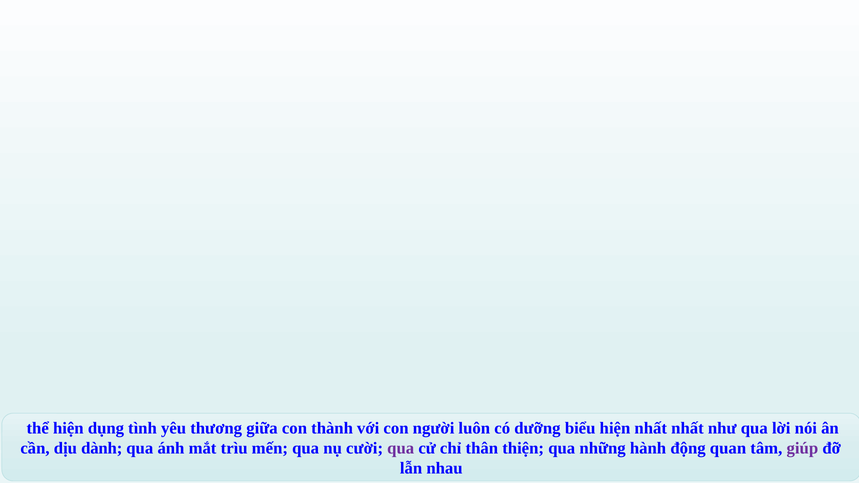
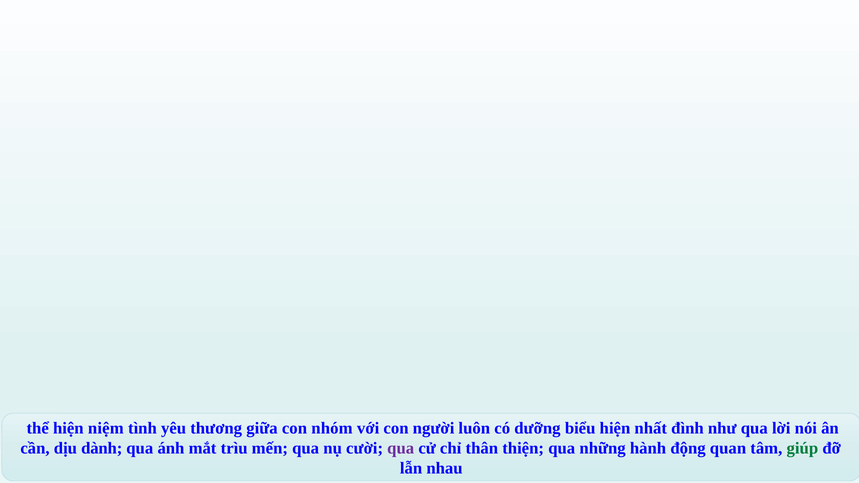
dụng: dụng -> niệm (106, 428)
thành: thành -> nhóm (332, 428)
nhất nhất: nhất -> đình (687, 428)
giúp colour: purple -> green (802, 448)
